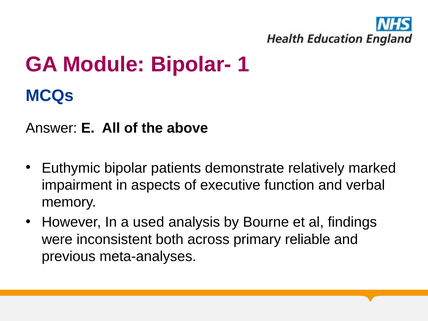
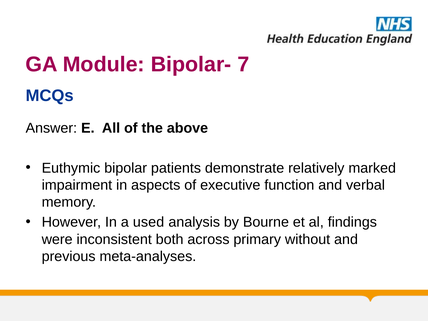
1: 1 -> 7 (243, 64)
reliable: reliable -> without (308, 239)
